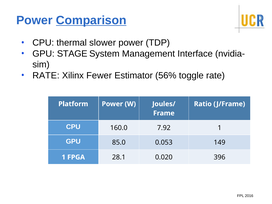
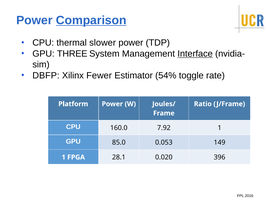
STAGE: STAGE -> THREE (72, 54)
Interface underline: none -> present (195, 54)
RATE: RATE -> DBFP (46, 75)
56%: 56% -> 54% (166, 75)
